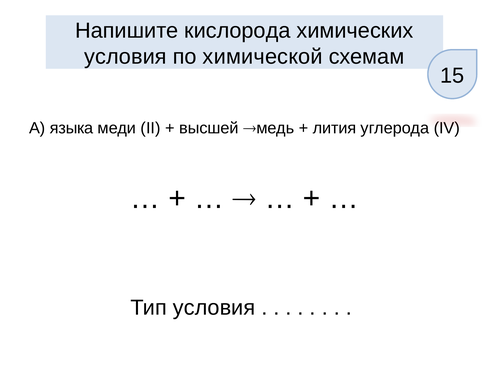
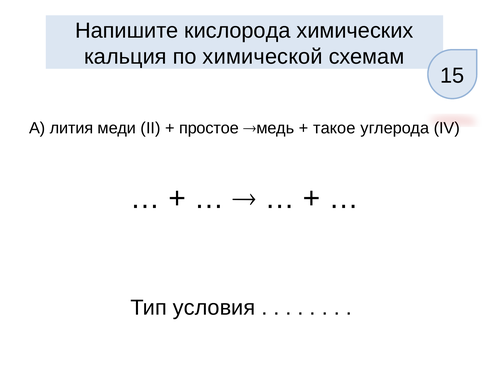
условия: условия -> кальция (125, 57)
языка: языка -> лития (72, 128)
высшей: высшей -> простое (209, 128)
лития: лития -> такое (334, 128)
